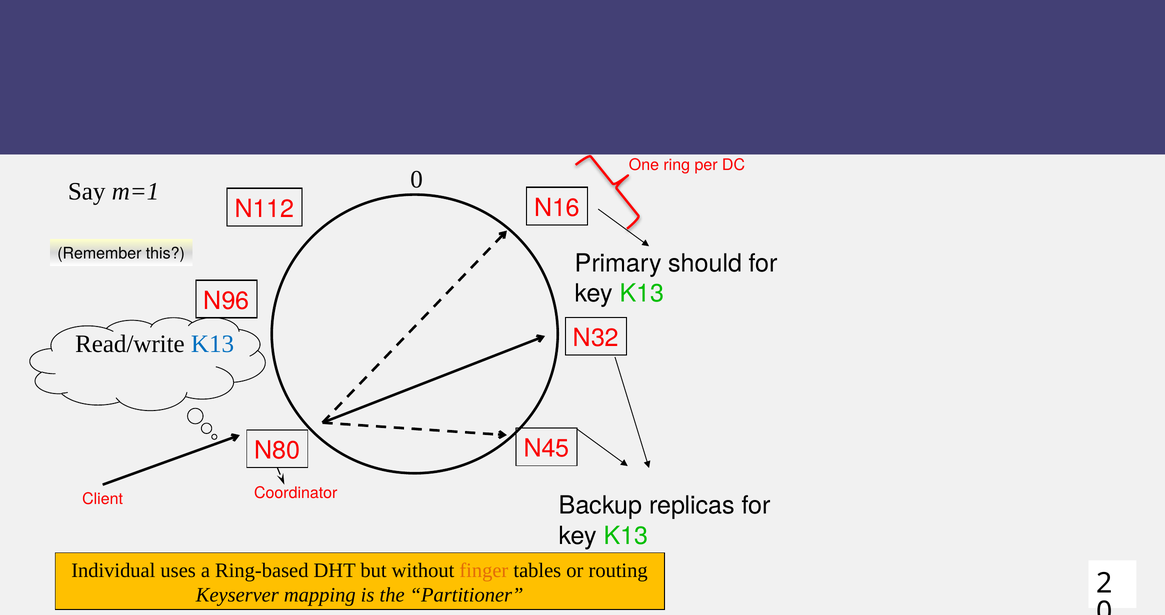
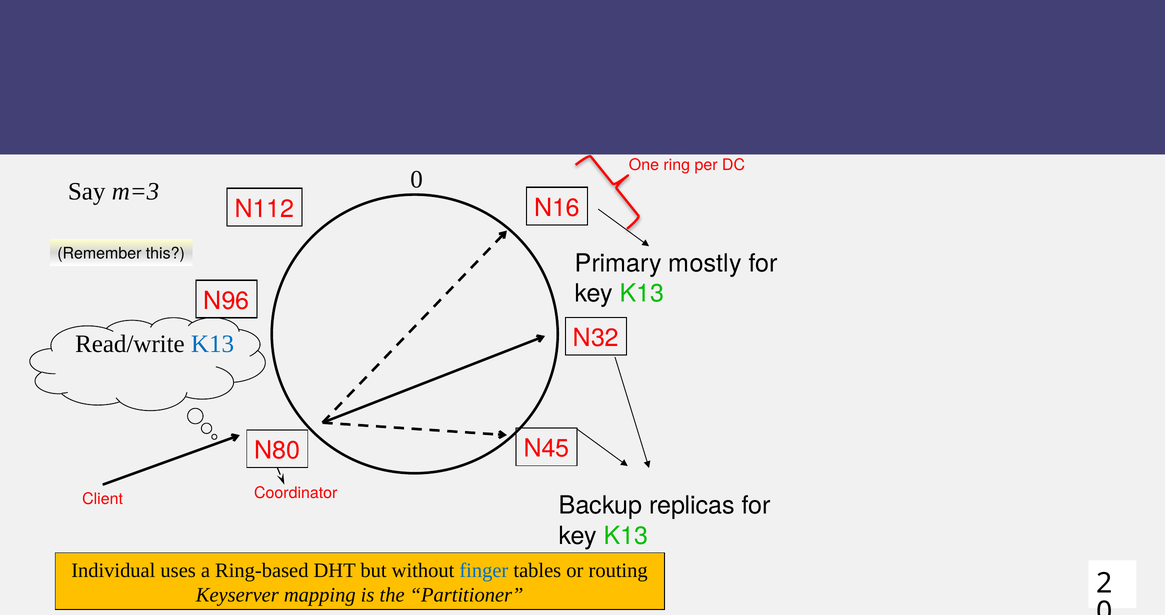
m=1: m=1 -> m=3 (135, 192)
should: should -> mostly (705, 264)
finger colour: orange -> blue (484, 571)
